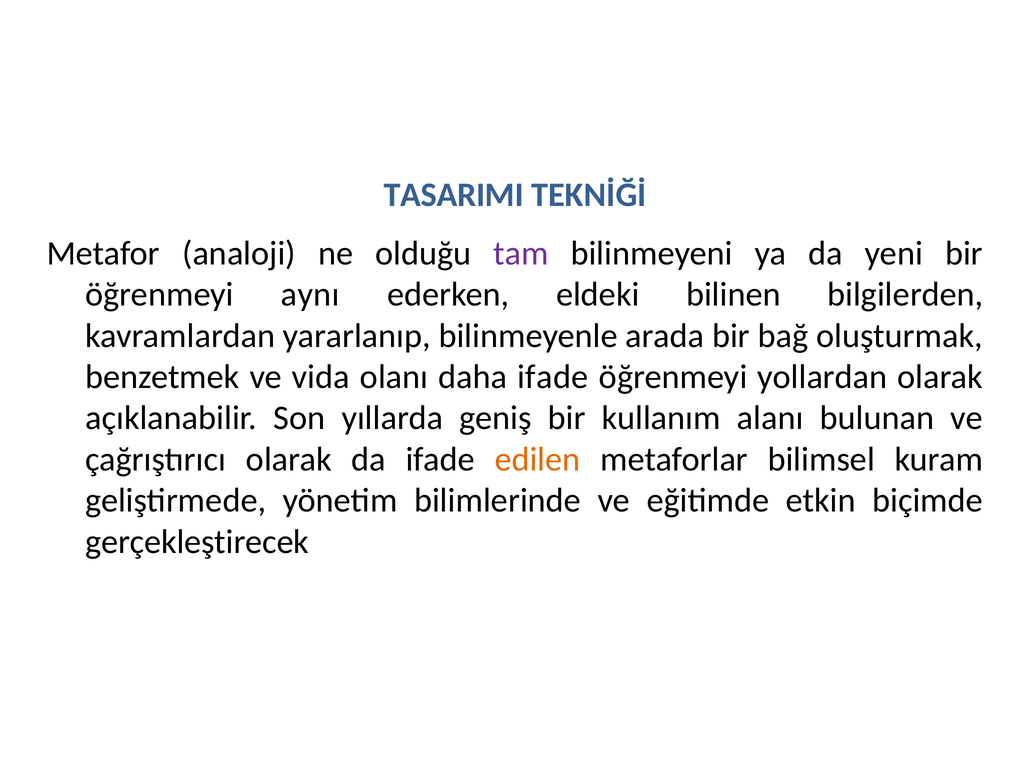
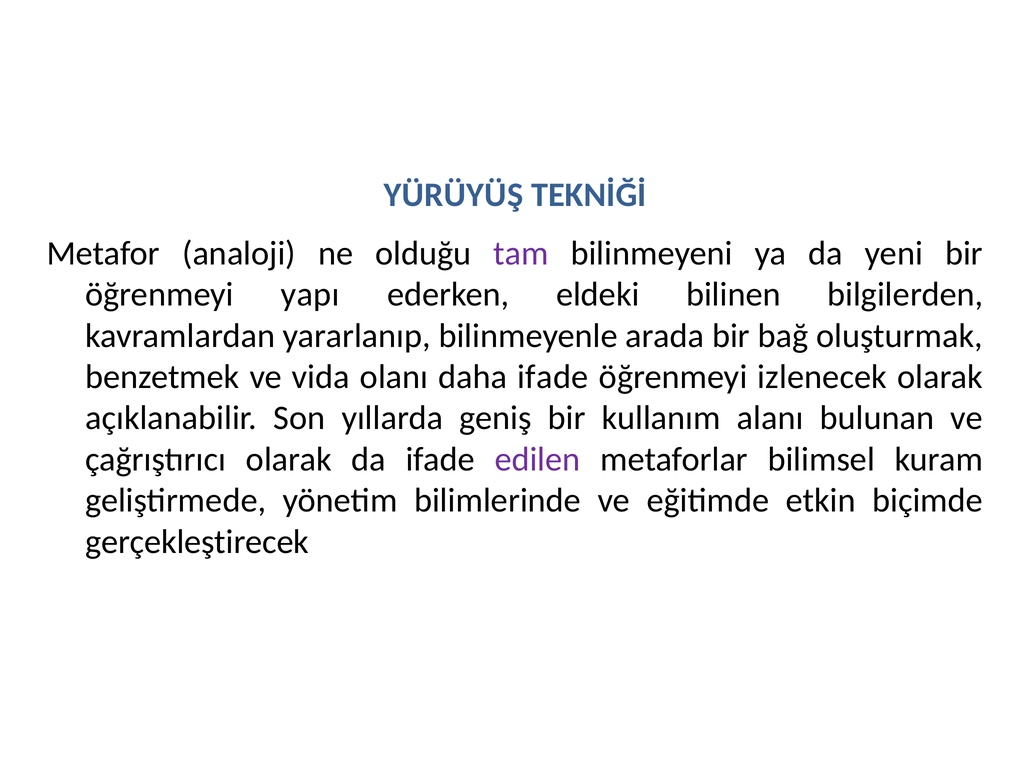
TASARIMI: TASARIMI -> YÜRÜYÜŞ (453, 195)
aynı: aynı -> yapı (310, 295)
yollardan: yollardan -> izlenecek (822, 377)
edilen colour: orange -> purple (537, 460)
